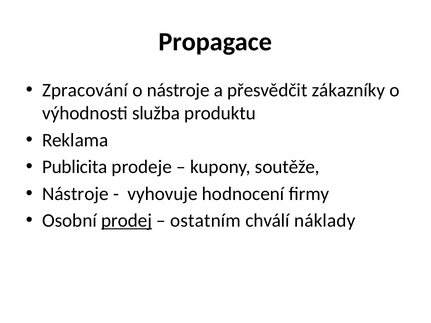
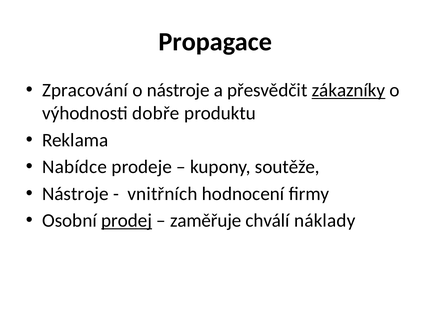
zákazníky underline: none -> present (349, 90)
služba: služba -> dobře (156, 113)
Publicita: Publicita -> Nabídce (75, 167)
vyhovuje: vyhovuje -> vnitřních (162, 194)
ostatním: ostatním -> zaměřuje (206, 221)
